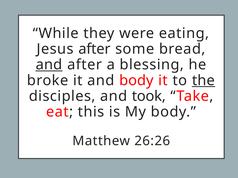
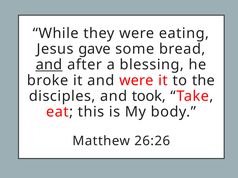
Jesus after: after -> gave (94, 49)
and body: body -> were (136, 81)
the underline: present -> none (203, 81)
